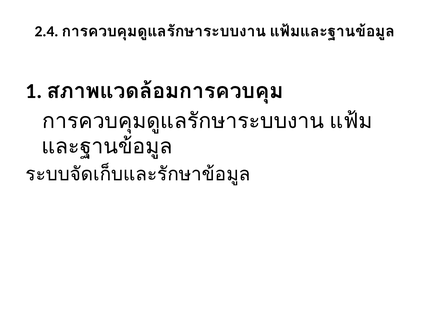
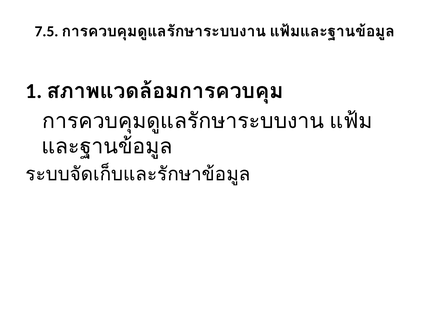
2.4: 2.4 -> 7.5 (47, 31)
